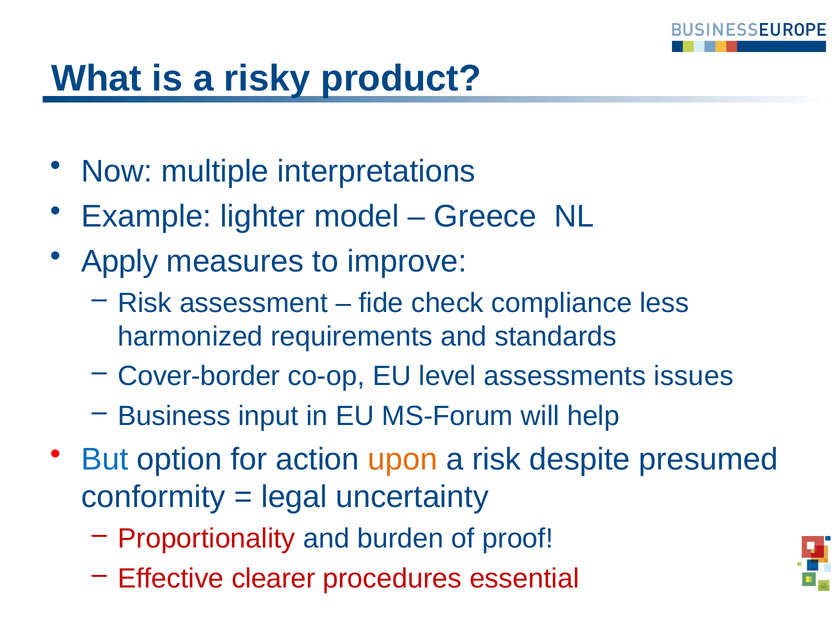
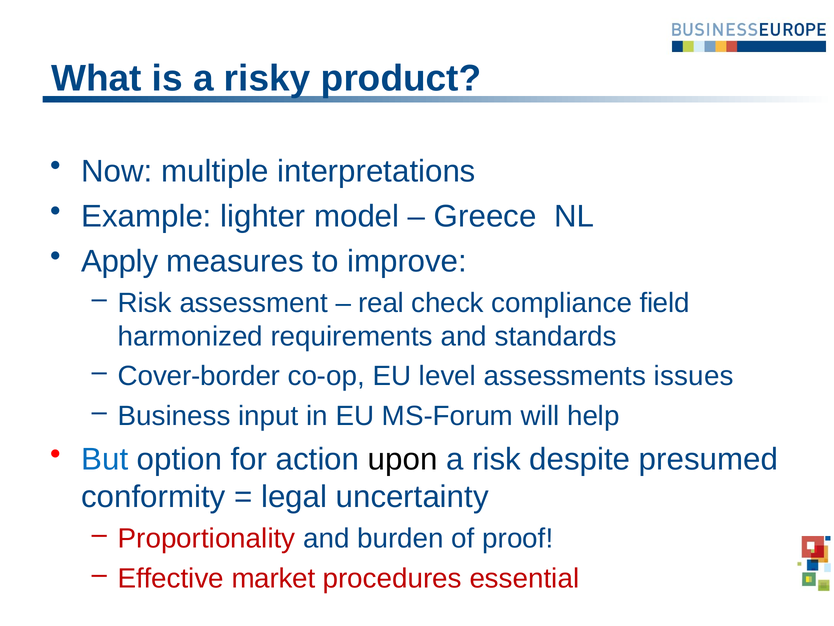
fide: fide -> real (381, 303)
less: less -> field (665, 303)
upon colour: orange -> black (403, 459)
clearer: clearer -> market (273, 578)
